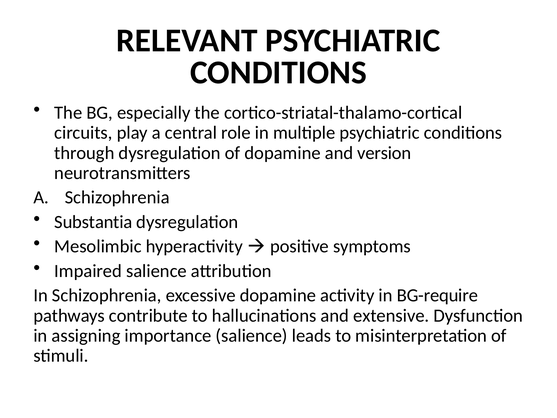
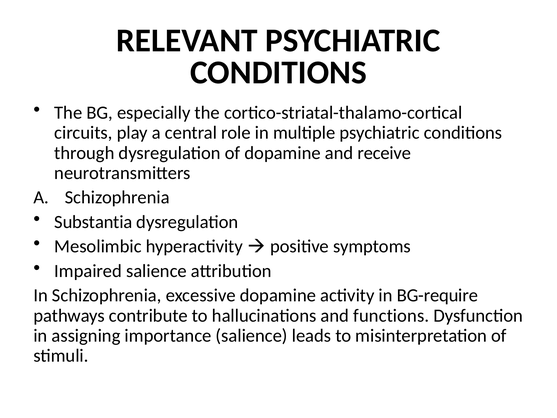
version: version -> receive (384, 153)
extensive: extensive -> functions (391, 315)
